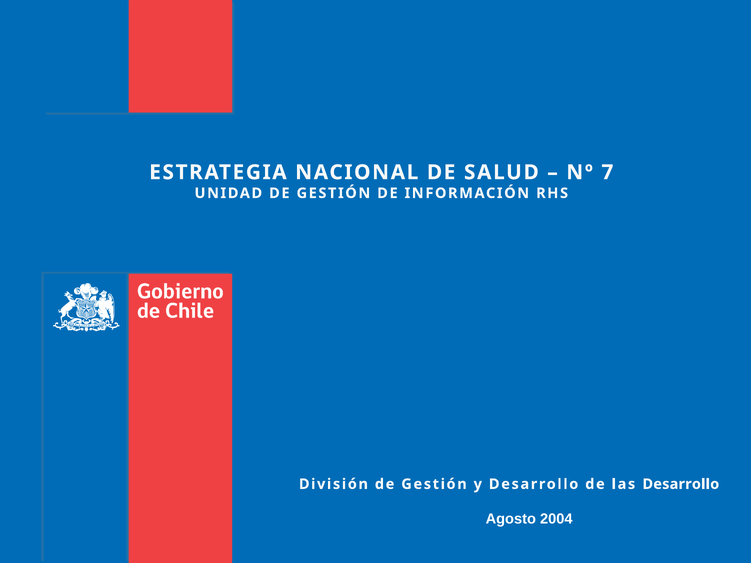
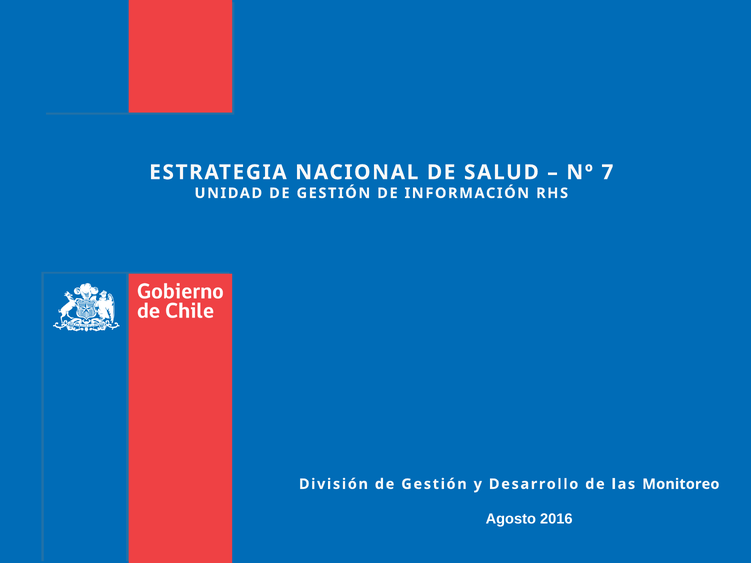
las Desarrollo: Desarrollo -> Monitoreo (681, 484)
2004: 2004 -> 2016 (556, 519)
